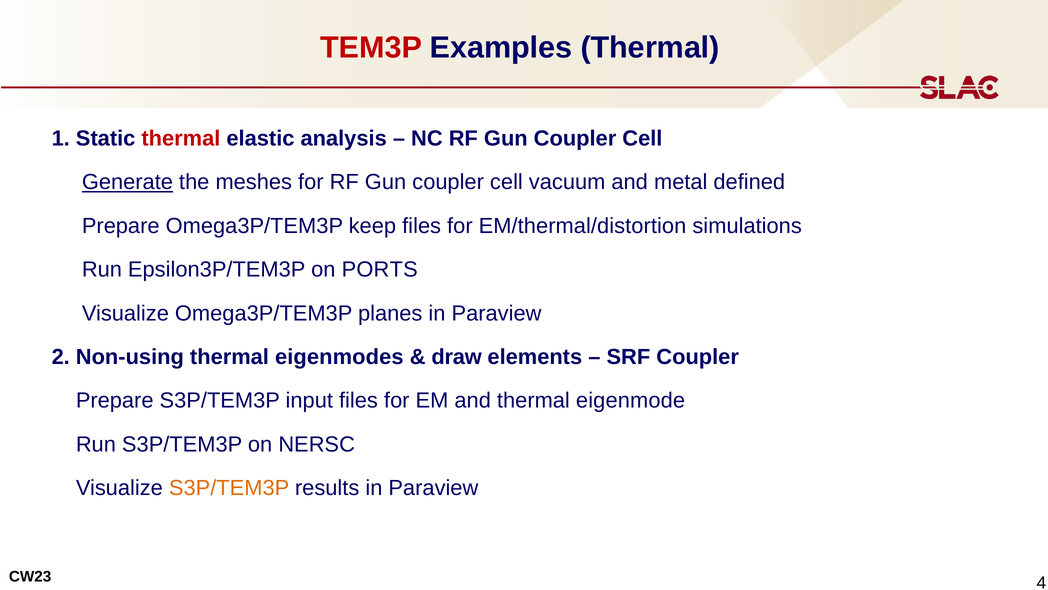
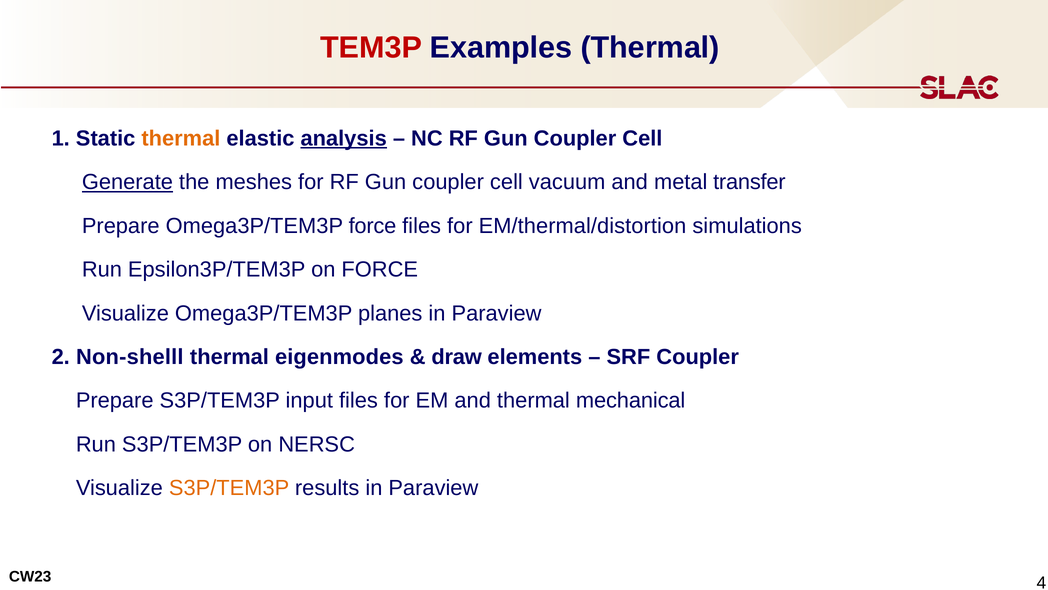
thermal colour: red -> orange (181, 138)
analysis underline: none -> present (344, 138)
defined: defined -> transfer (749, 182)
Omega3P/TEM3P keep: keep -> force (372, 226)
on PORTS: PORTS -> FORCE (380, 269)
Non-using: Non-using -> Non-shelll (130, 357)
eigenmode: eigenmode -> mechanical (631, 400)
